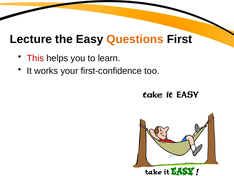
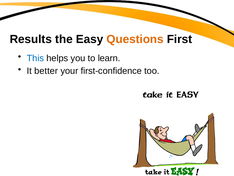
Lecture: Lecture -> Results (31, 39)
This colour: red -> blue (35, 58)
works: works -> better (46, 71)
